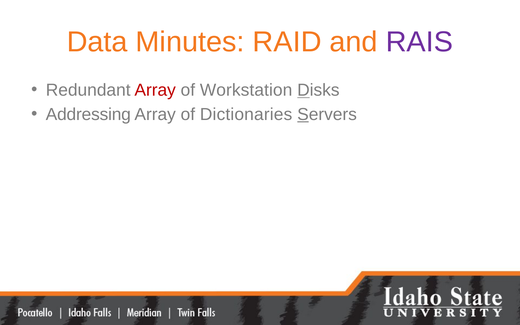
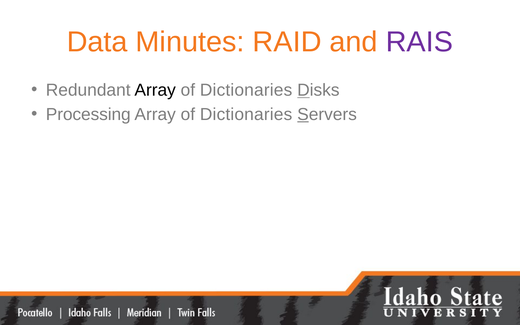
Array colour: red -> black (155, 90)
Workstation: Workstation -> Dictionaries (246, 90)
Addressing: Addressing -> Processing (88, 114)
